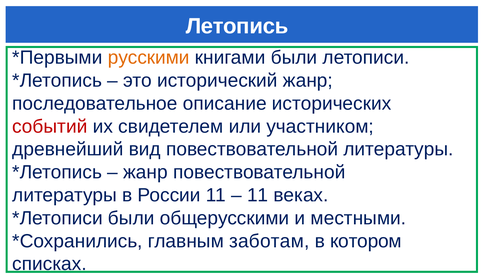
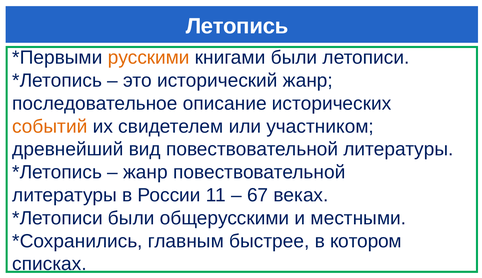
событий colour: red -> orange (50, 126)
11: 11 -> 67 (258, 195)
заботам: заботам -> быстрее (269, 241)
